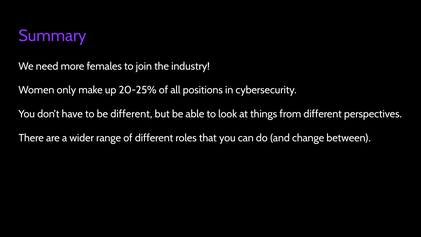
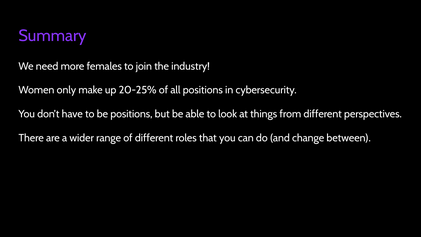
be different: different -> positions (131, 114)
